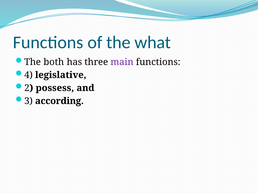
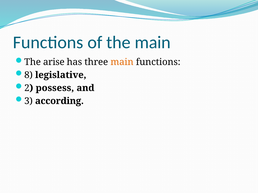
the what: what -> main (153, 43)
both: both -> arise (54, 62)
main colour: purple -> orange (122, 62)
4: 4 -> 8 (28, 75)
